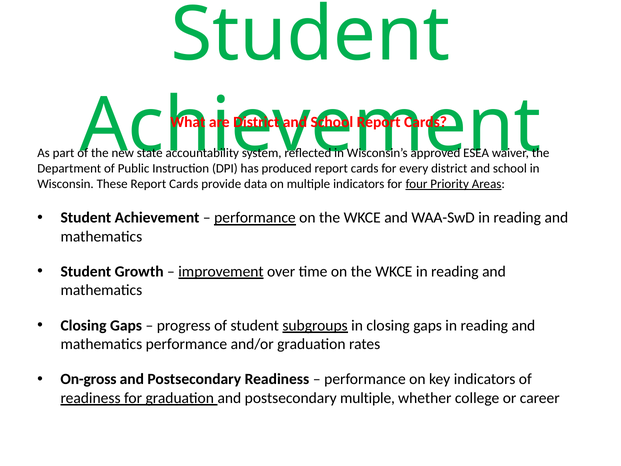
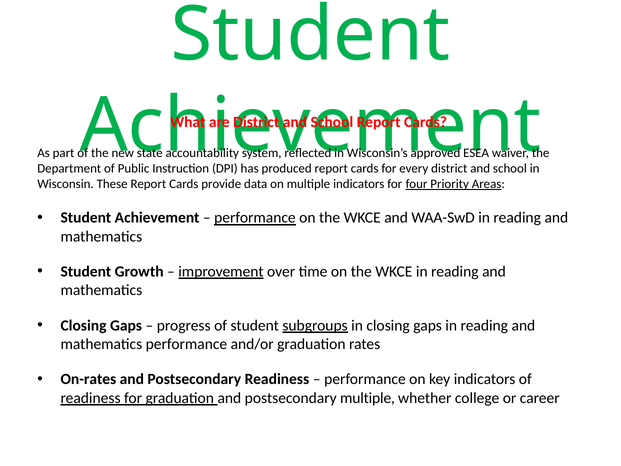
On-gross: On-gross -> On-rates (88, 379)
